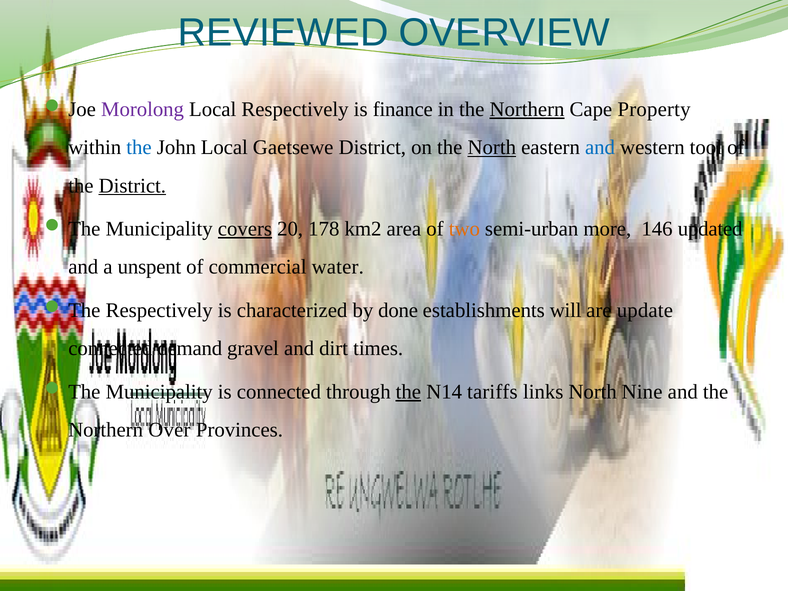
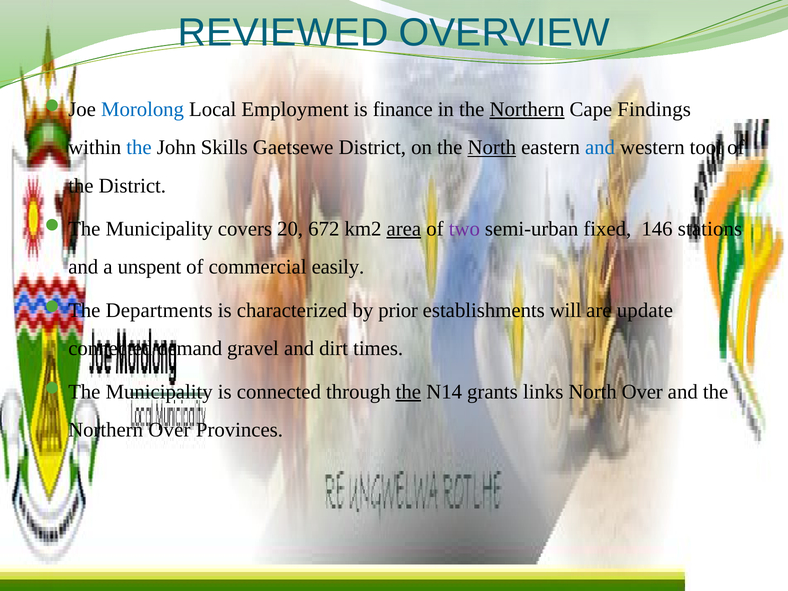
Morolong colour: purple -> blue (143, 109)
Local Respectively: Respectively -> Employment (295, 109)
Property: Property -> Findings (654, 109)
John Local: Local -> Skills (224, 147)
District underline: present -> none (132, 186)
covers underline: present -> none (245, 229)
178: 178 -> 672 (324, 229)
area underline: none -> present (404, 229)
two colour: orange -> purple (464, 229)
more: more -> fixed (607, 229)
updated: updated -> stations (710, 229)
water: water -> easily (338, 267)
Respectively: Respectively -> Departments (159, 310)
done: done -> prior (398, 310)
tariffs: tariffs -> grants (492, 392)
North Nine: Nine -> Over (642, 392)
